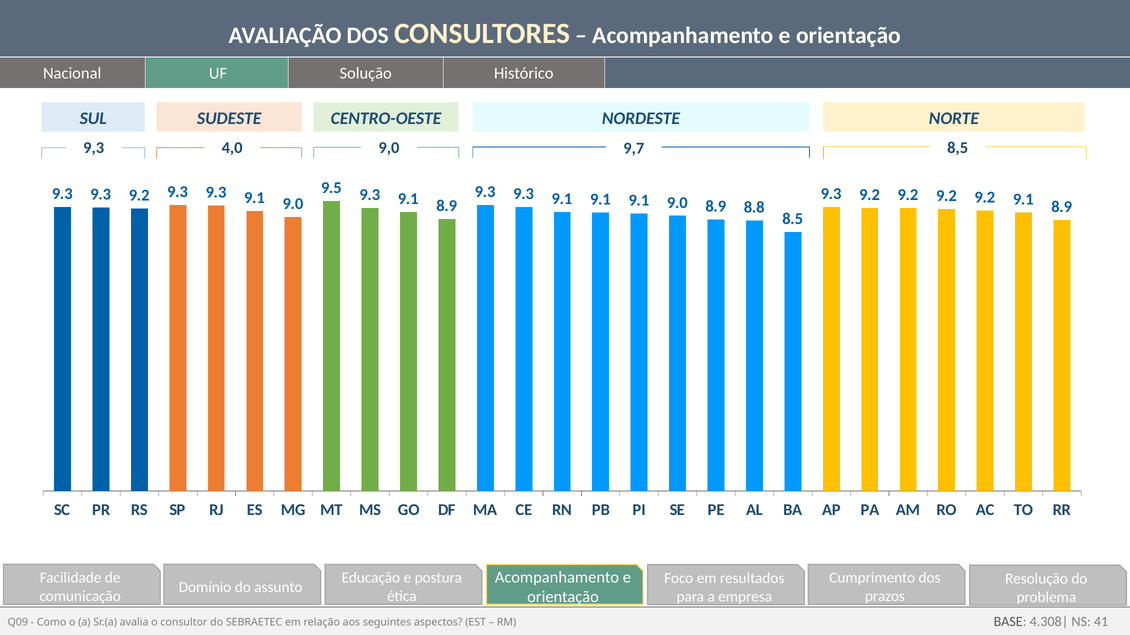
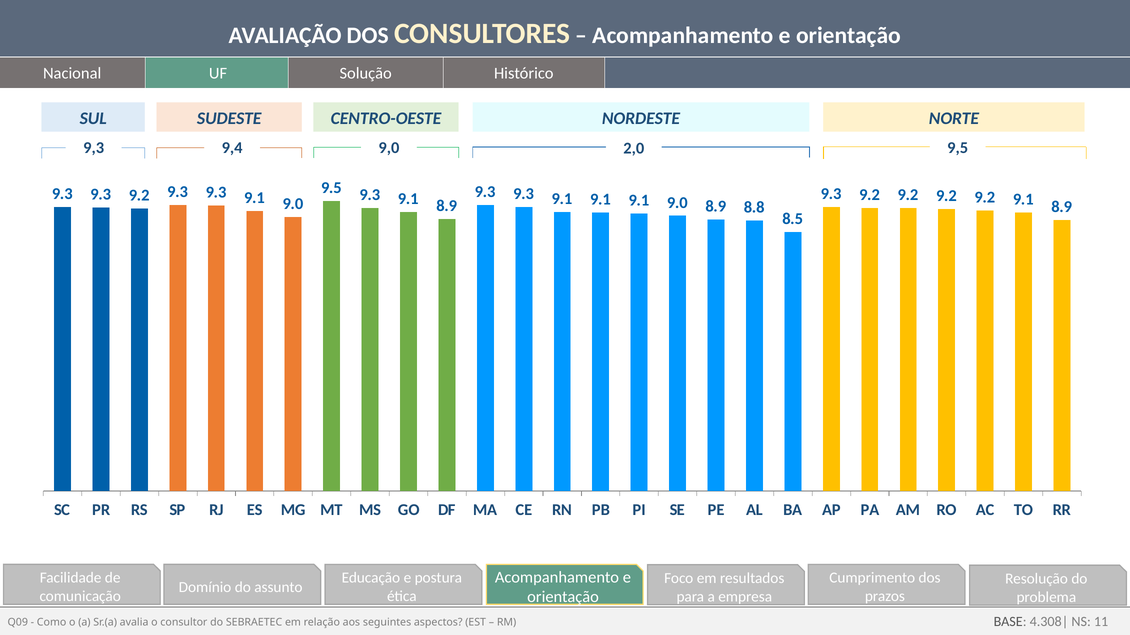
4,0: 4,0 -> 9,4 (232, 148)
8,5: 8,5 -> 9,5 (958, 148)
9,7: 9,7 -> 2,0 (634, 149)
41: 41 -> 11 (1101, 622)
